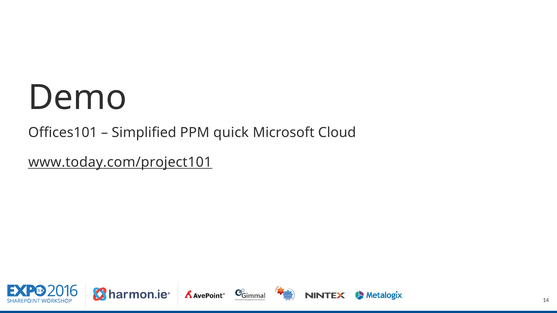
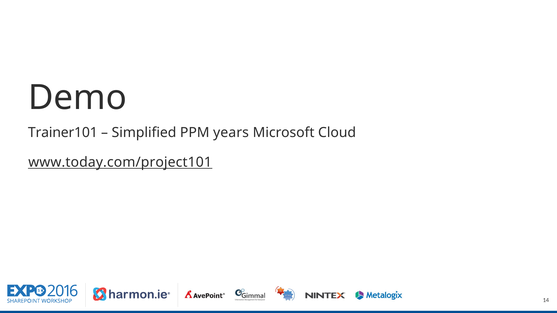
Offices101: Offices101 -> Trainer101 (63, 133)
quick: quick -> years (231, 133)
